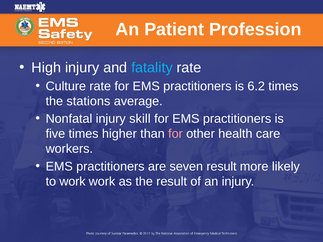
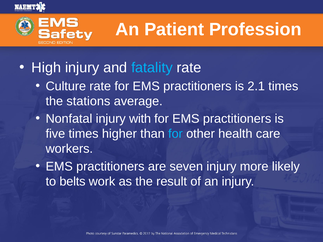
6.2: 6.2 -> 2.1 (256, 86)
skill: skill -> with (140, 119)
for colour: pink -> light blue (175, 134)
seven result: result -> injury (221, 167)
to work: work -> belts (72, 182)
